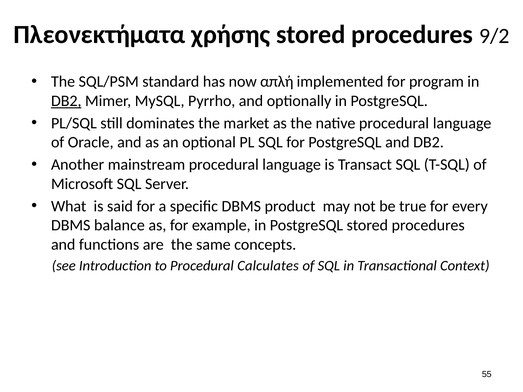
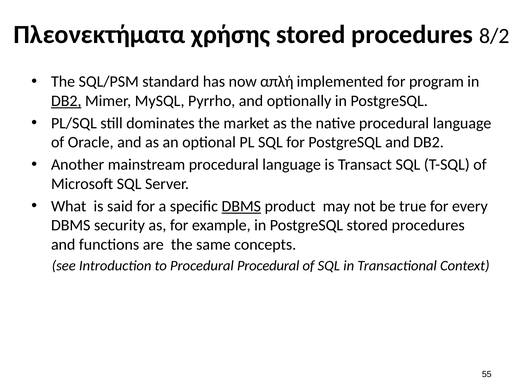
9/2: 9/2 -> 8/2 (494, 36)
DBMS underline: none -> present (241, 206)
balance: balance -> security (119, 226)
Procedural Calculates: Calculates -> Procedural (268, 266)
